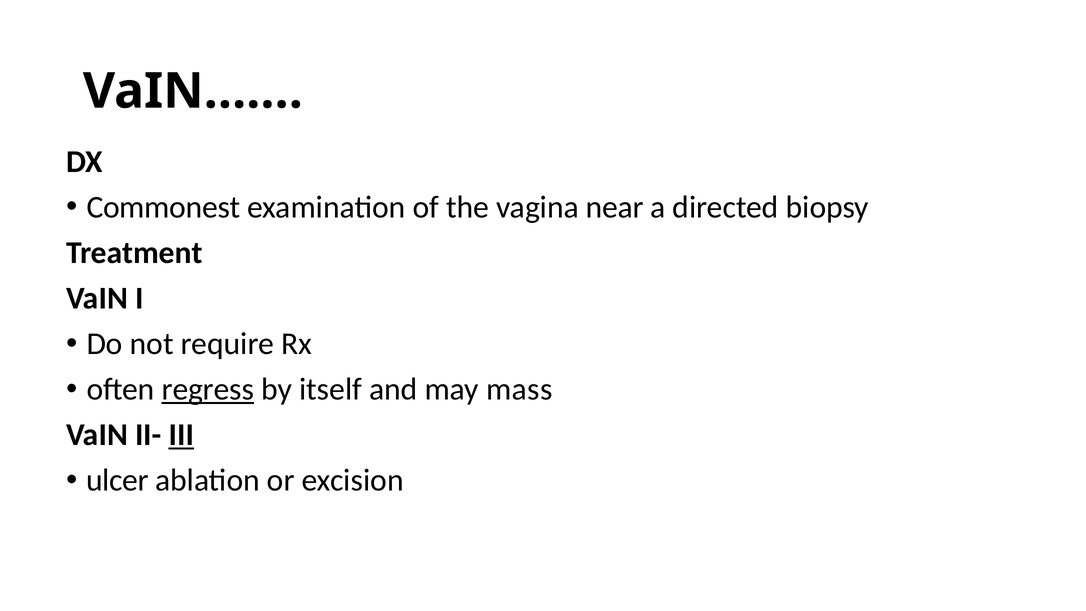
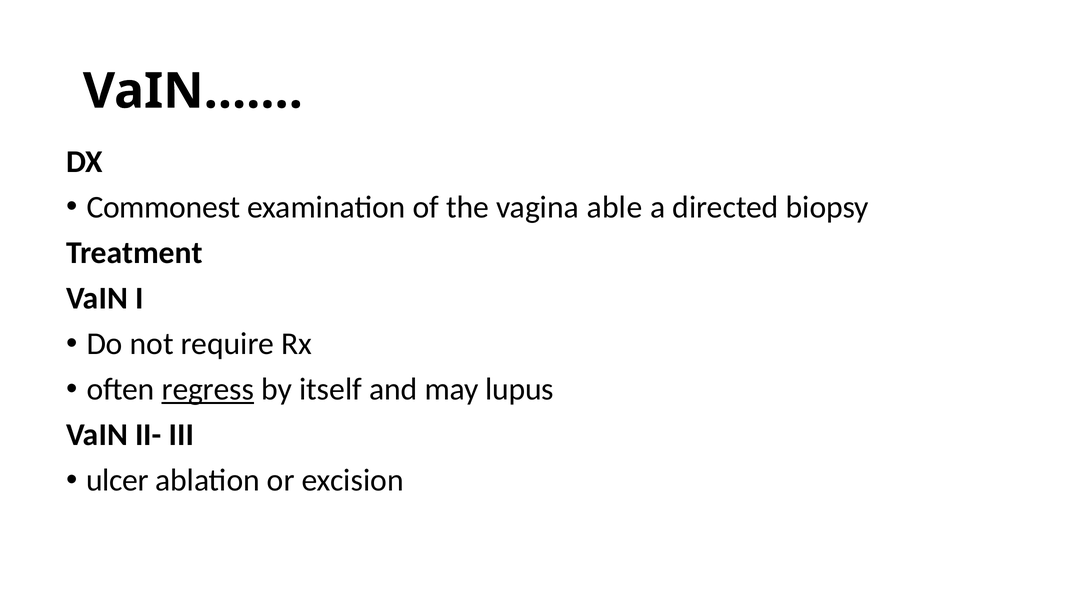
near: near -> able (614, 207)
mass: mass -> lupus (520, 389)
III underline: present -> none (181, 435)
